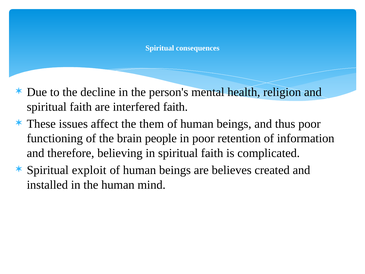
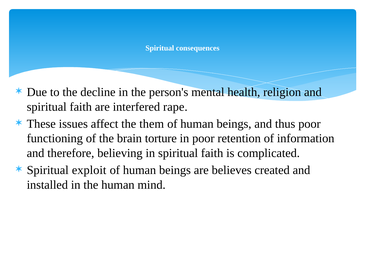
interfered faith: faith -> rape (175, 107)
people: people -> torture (161, 138)
